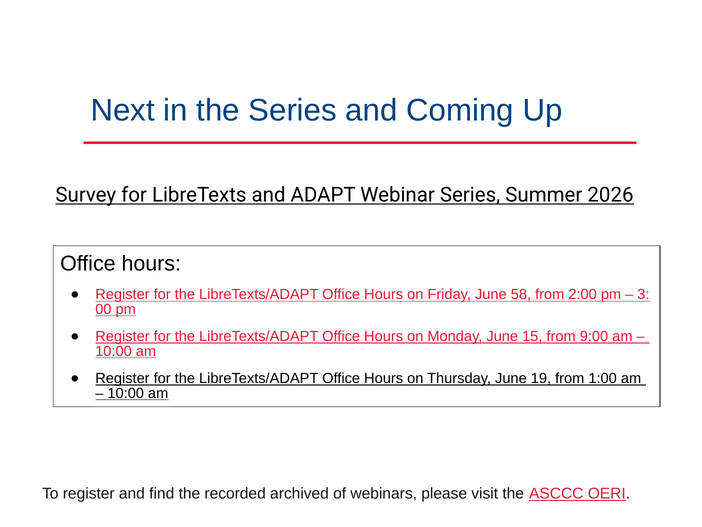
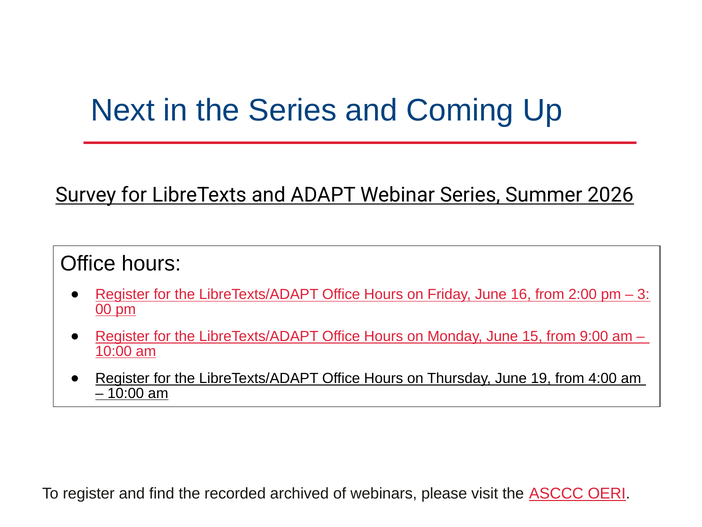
58: 58 -> 16 (521, 294)
1:00: 1:00 -> 4:00 (603, 378)
